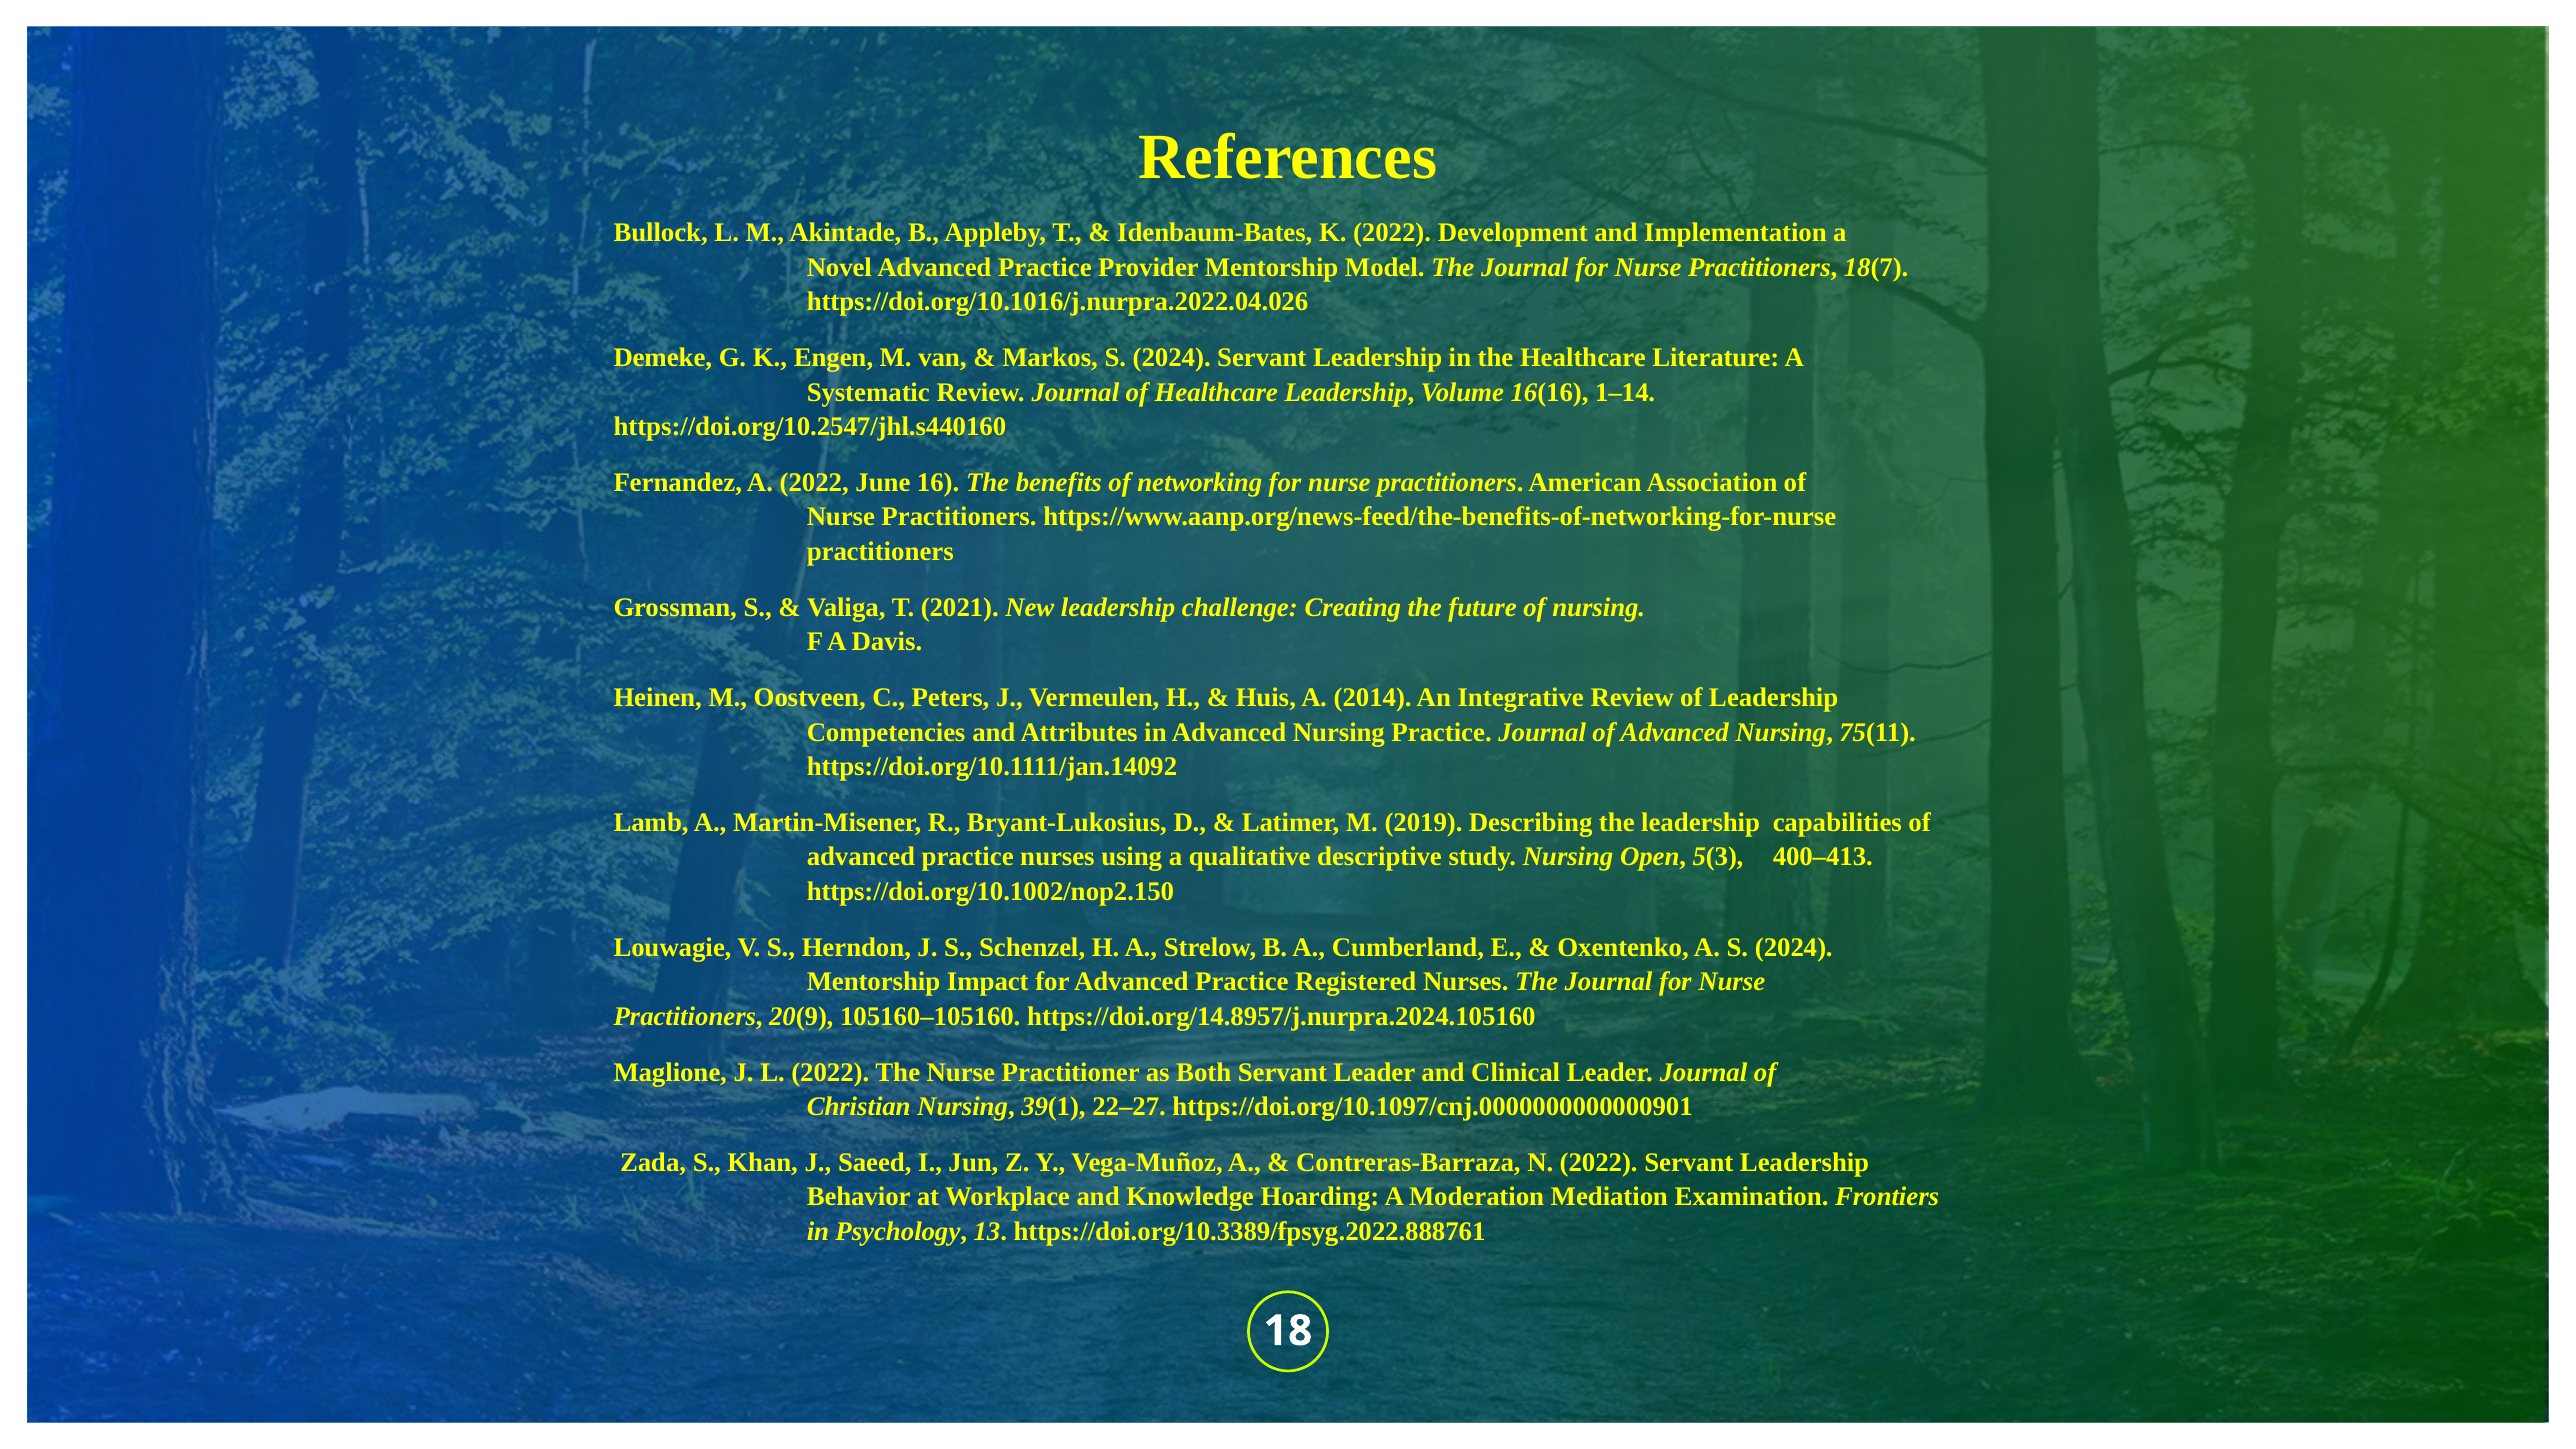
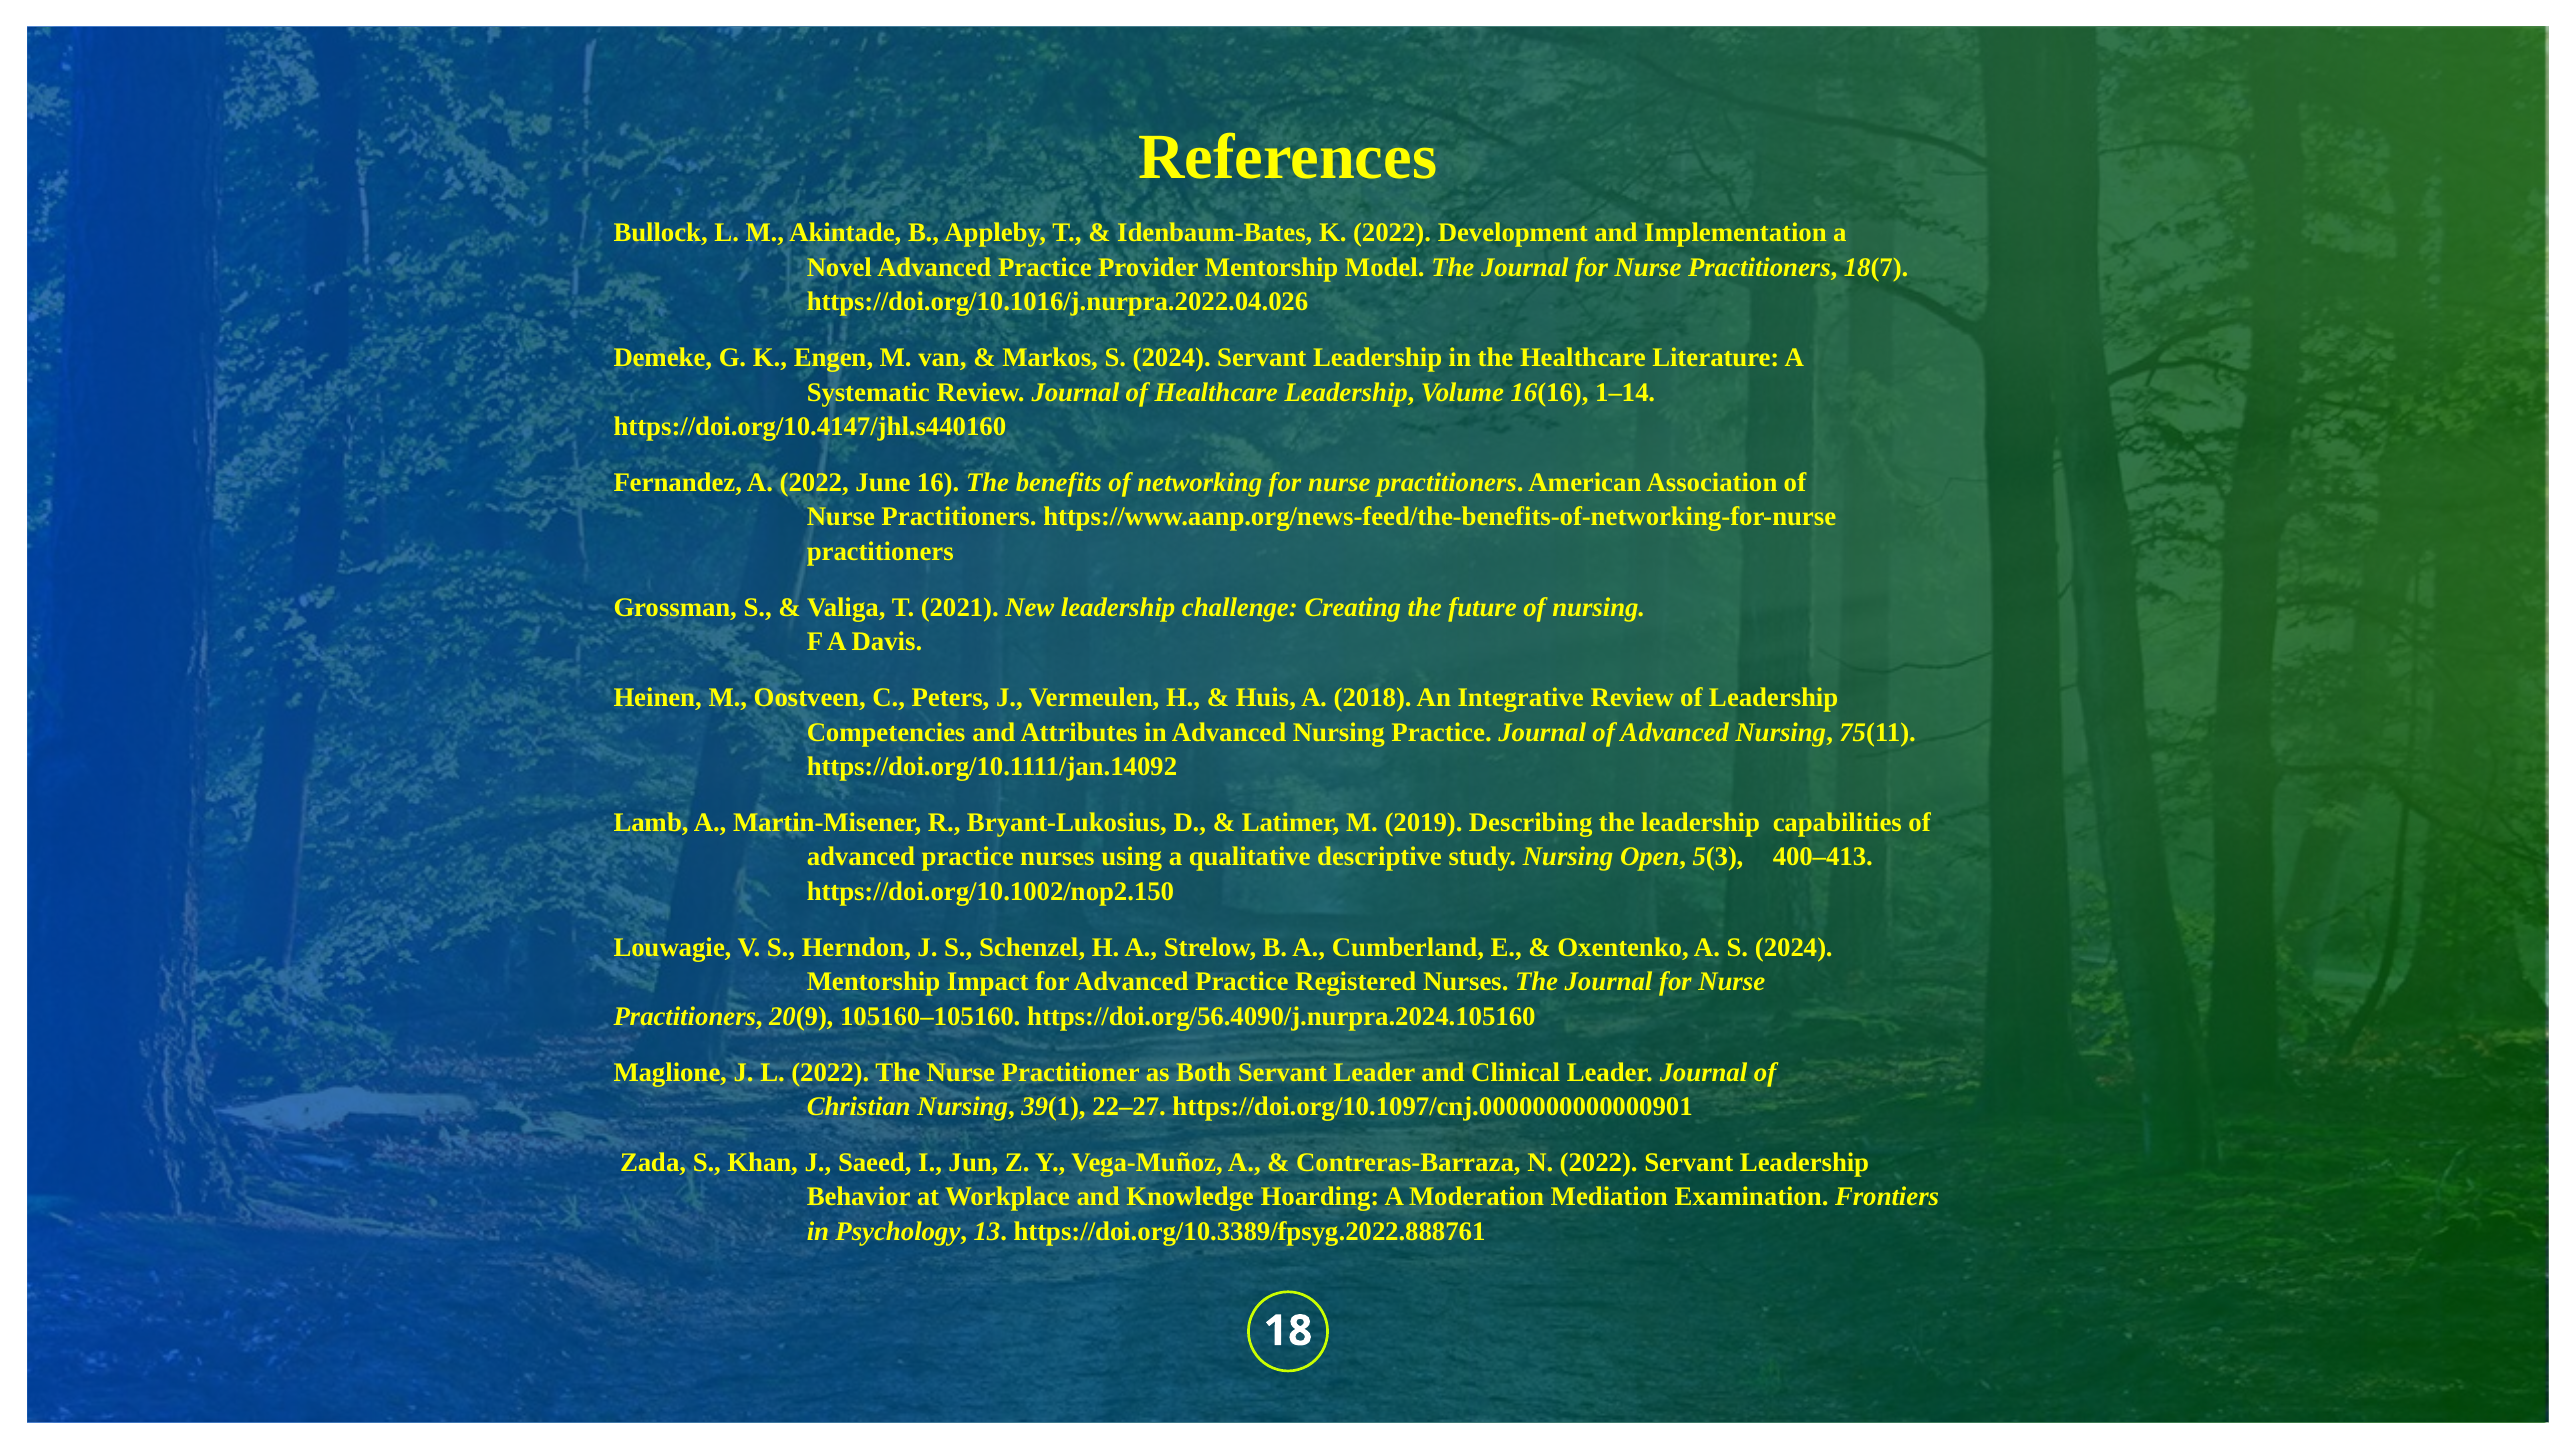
https://doi.org/10.2547/jhl.s440160: https://doi.org/10.2547/jhl.s440160 -> https://doi.org/10.4147/jhl.s440160 (810, 427)
2014: 2014 -> 2018 (1373, 698)
https://doi.org/14.8957/j.nurpra.2024.105160: https://doi.org/14.8957/j.nurpra.2024.105160 -> https://doi.org/56.4090/j.nurpra.2024.105160 (1281, 1016)
